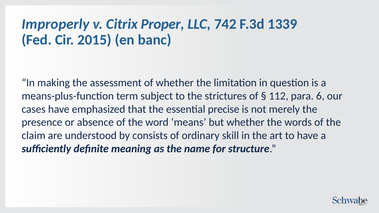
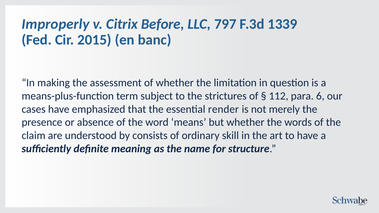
Proper: Proper -> Before (163, 24)
742: 742 -> 797 (225, 24)
precise: precise -> render (223, 109)
